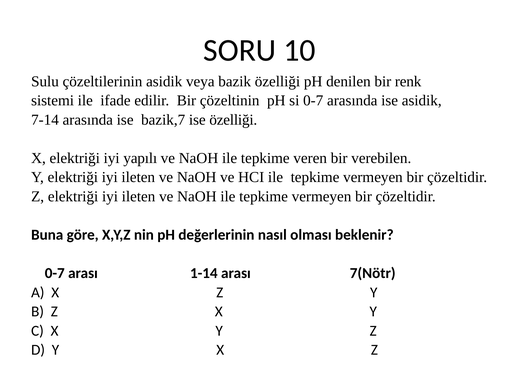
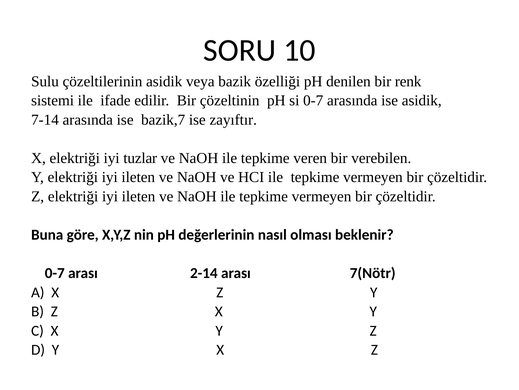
ise özelliği: özelliği -> zayıftır (233, 120)
yapılı: yapılı -> tuzlar (140, 158)
1-14: 1-14 -> 2-14 (204, 273)
